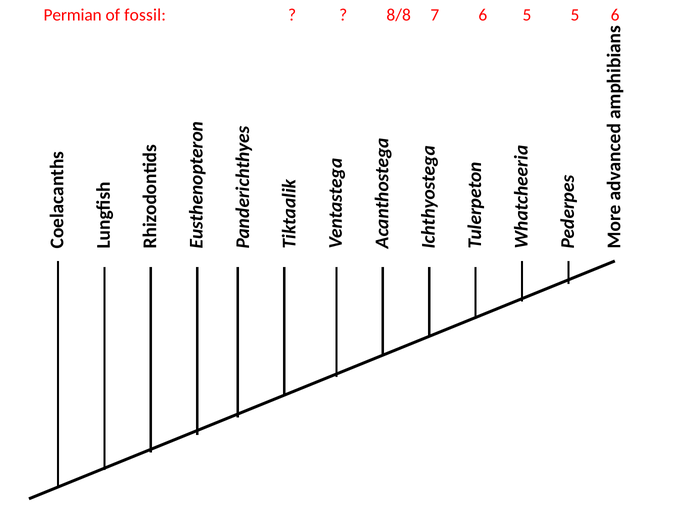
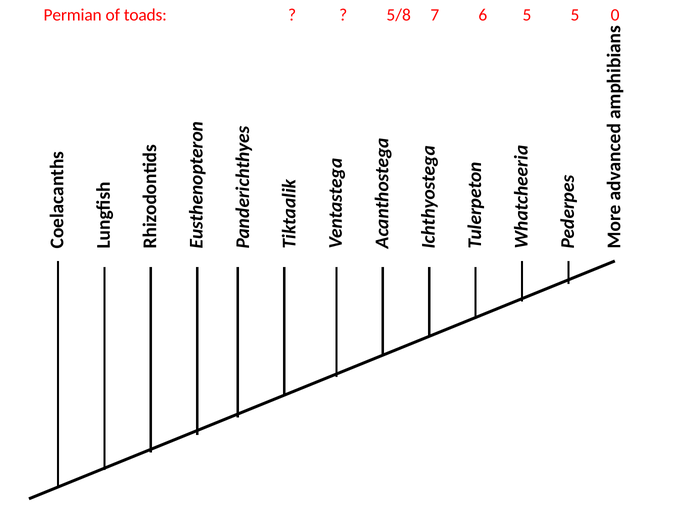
fossil: fossil -> toads (145, 15)
8/8: 8/8 -> 5/8 (399, 15)
5 6: 6 -> 0 (615, 15)
